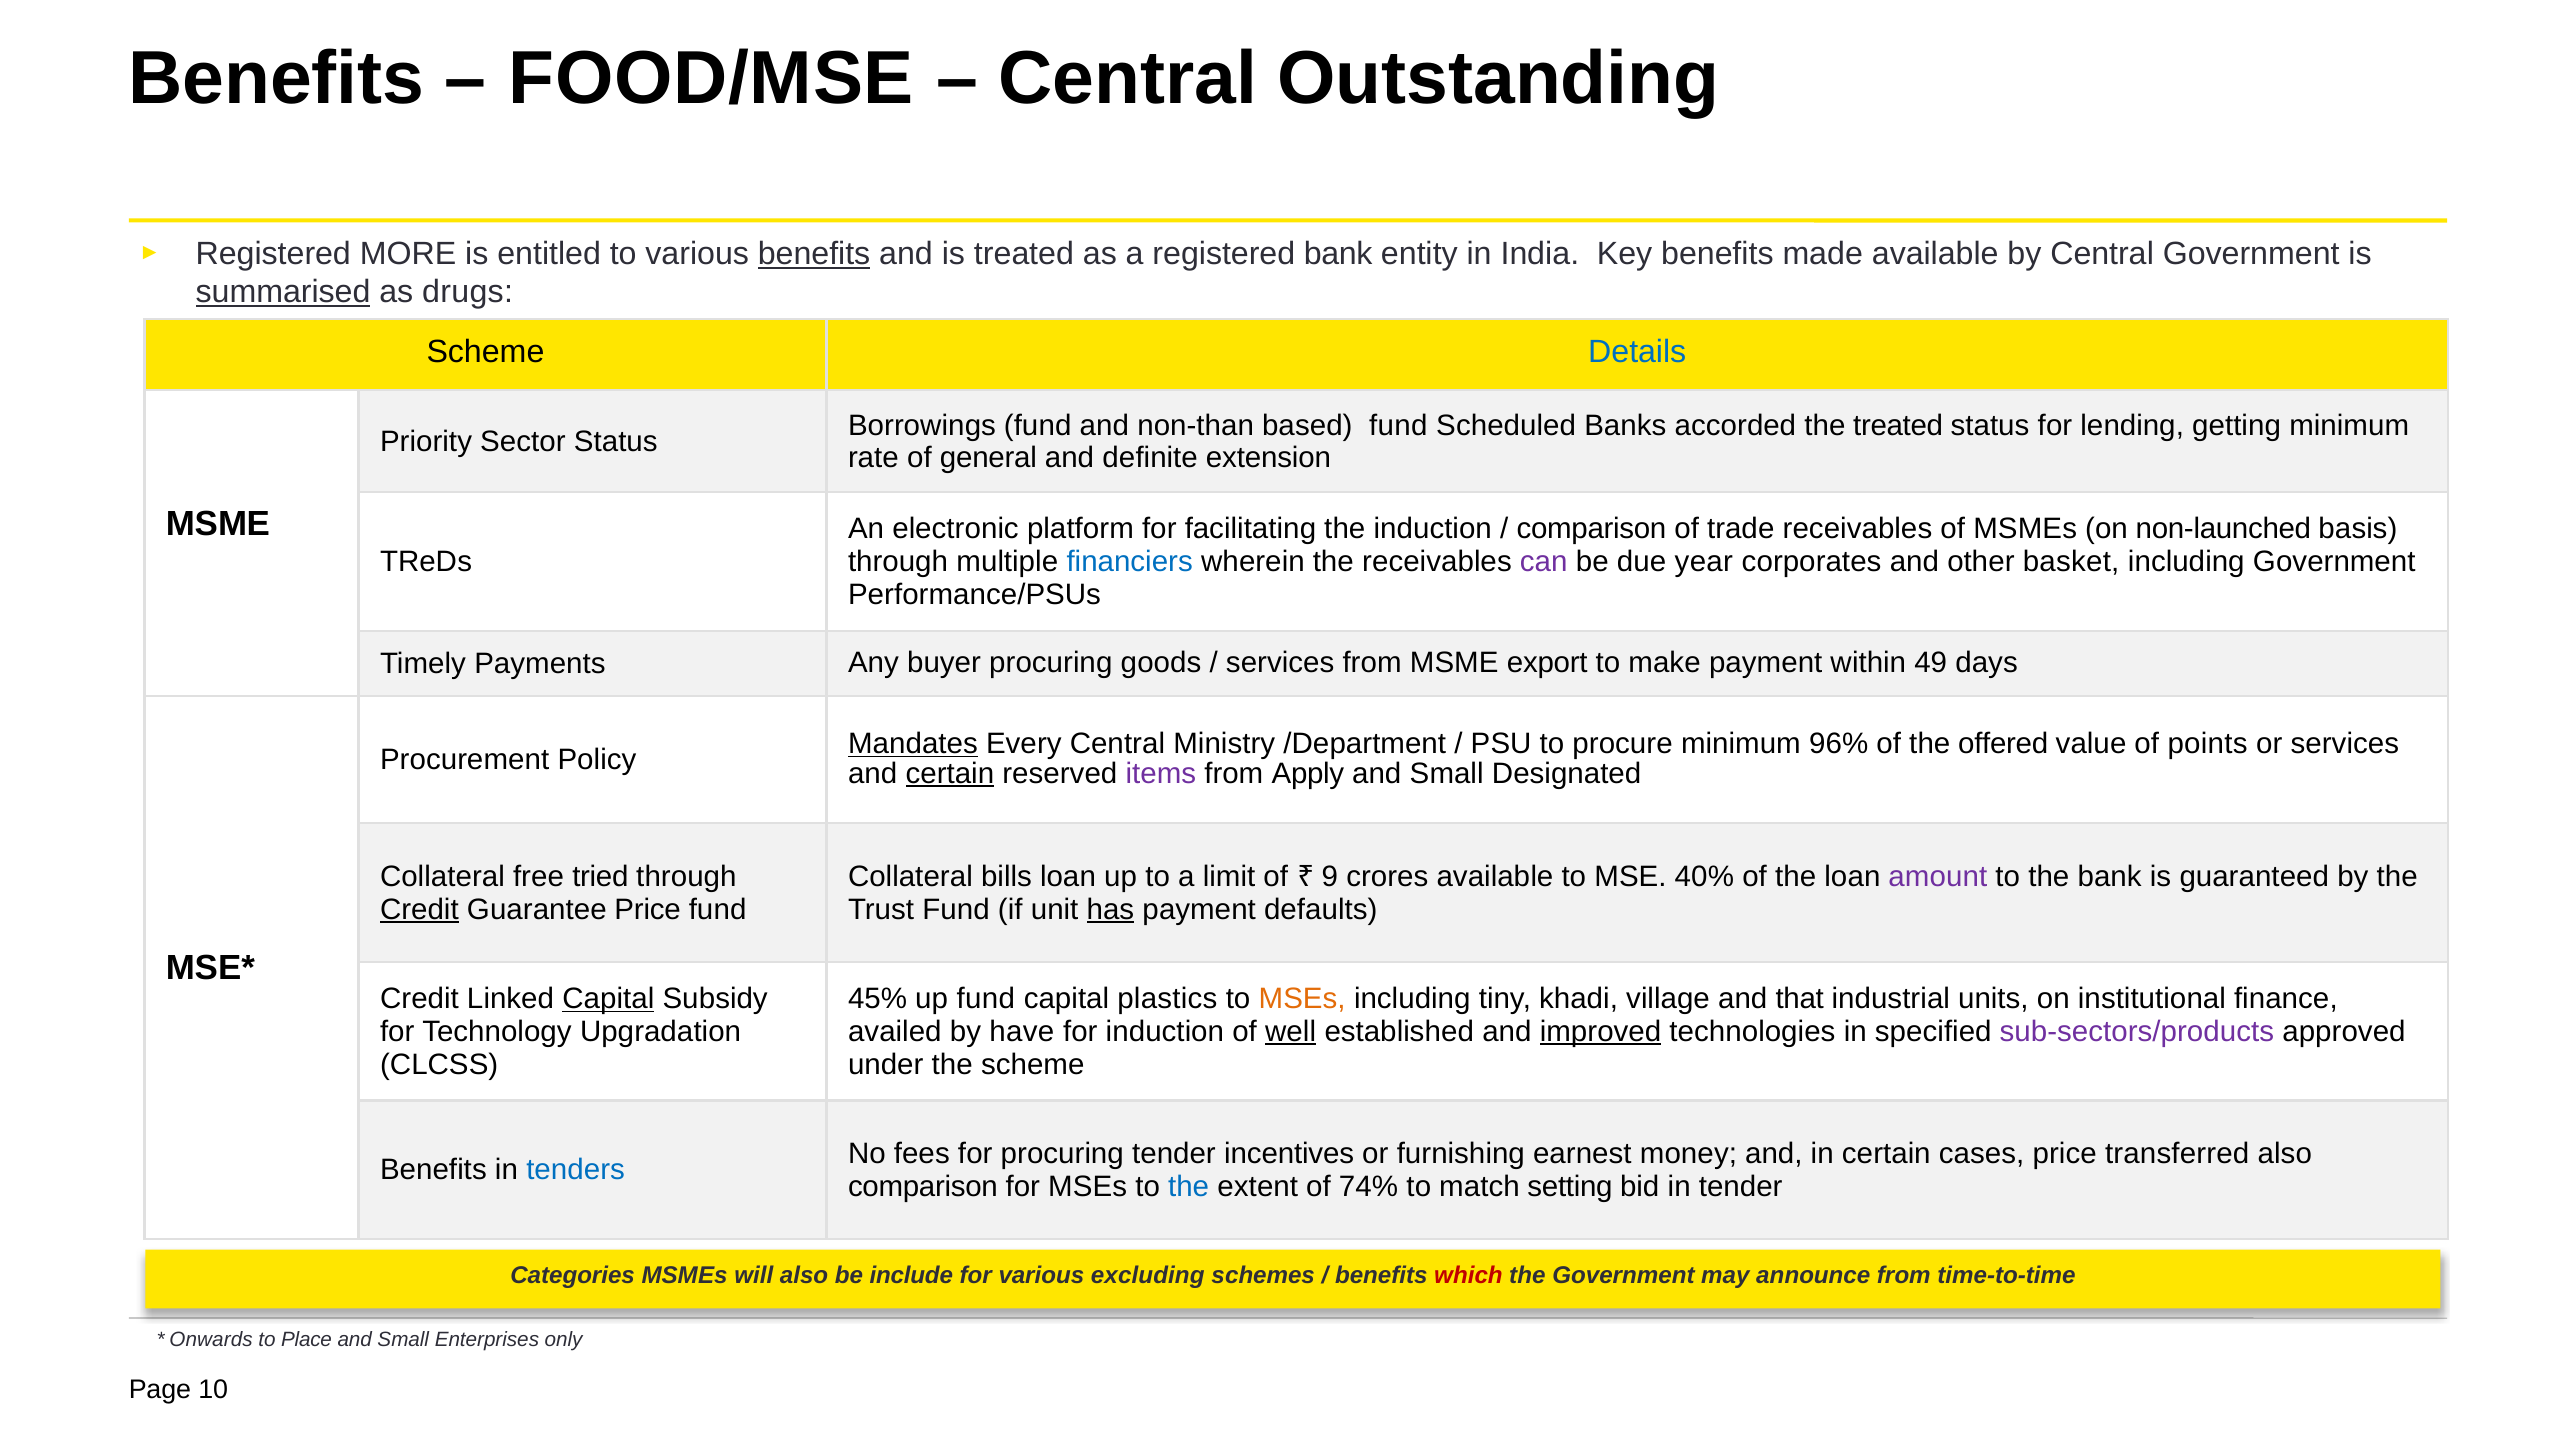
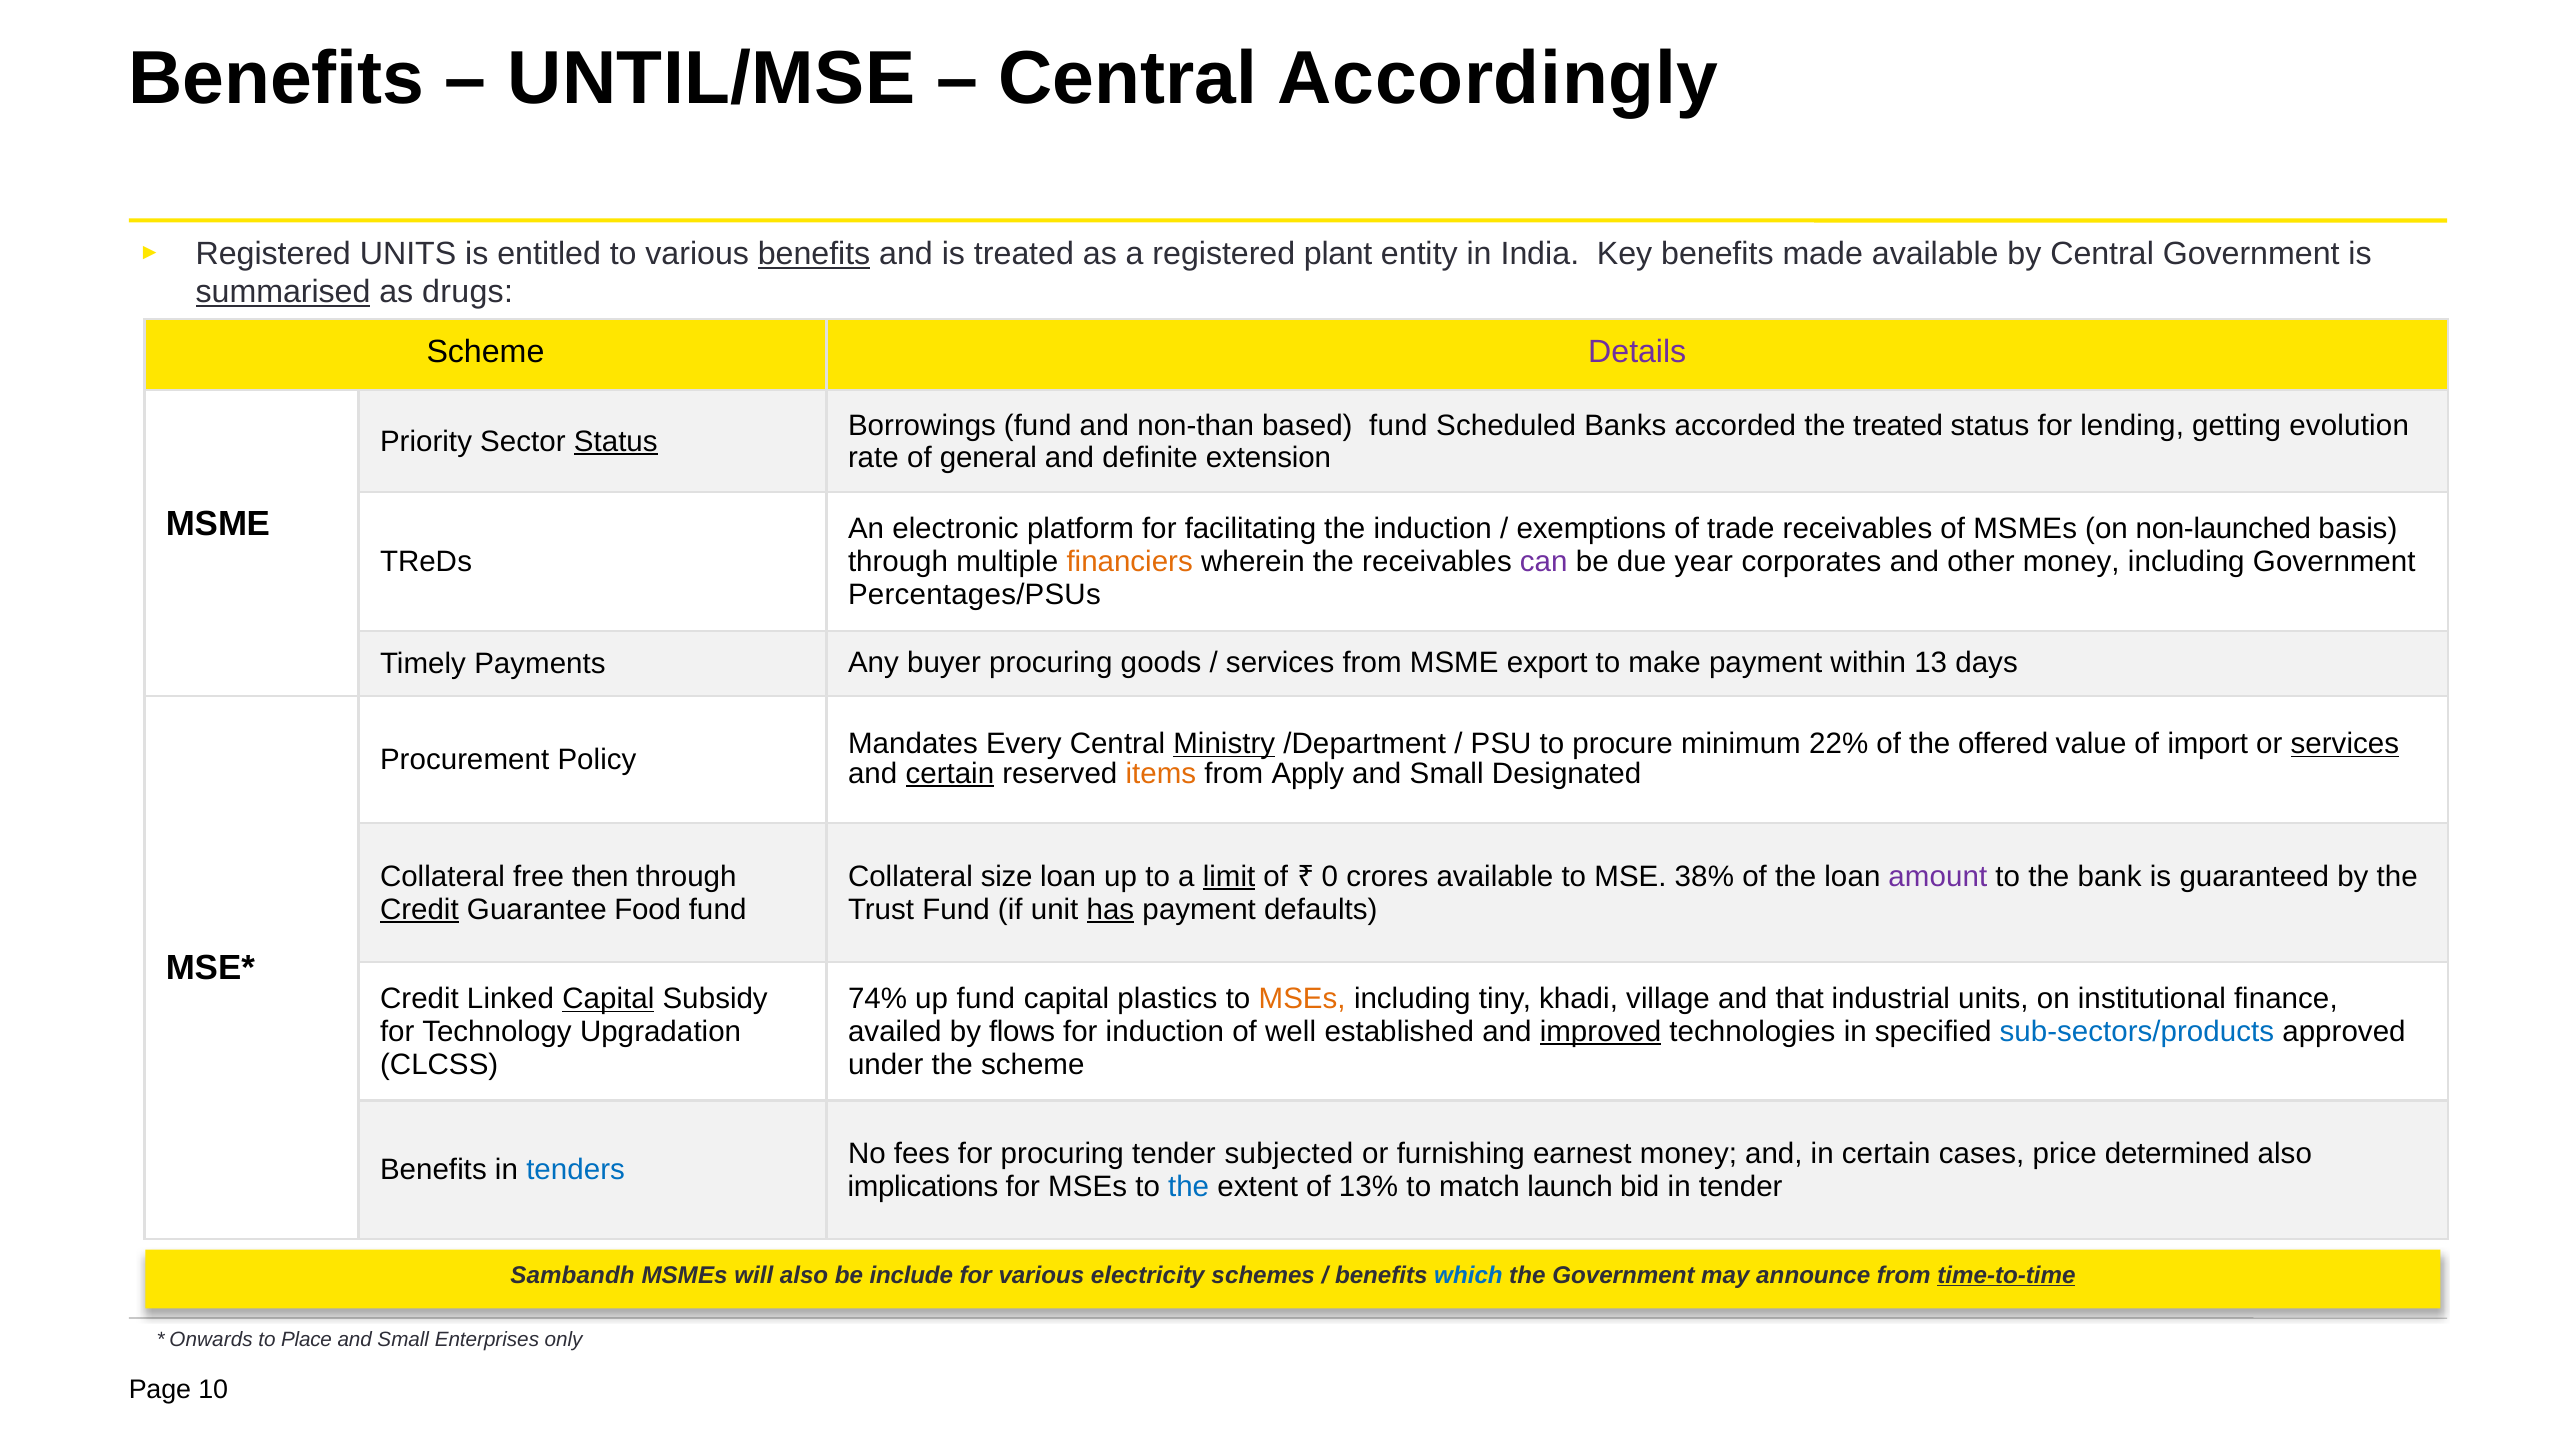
FOOD/MSE: FOOD/MSE -> UNTIL/MSE (711, 79)
Outstanding: Outstanding -> Accordingly (1498, 79)
Registered MORE: MORE -> UNITS (408, 254)
registered bank: bank -> plant (1338, 254)
Details colour: blue -> purple (1637, 351)
getting minimum: minimum -> evolution (2349, 425)
Status underline: none -> present (616, 442)
comparison: comparison -> exemptions (1591, 529)
financiers colour: blue -> orange (1130, 562)
other basket: basket -> money (2071, 562)
Performance/PSUs: Performance/PSUs -> Percentages/PSUs (974, 595)
49: 49 -> 13 (1931, 662)
Mandates underline: present -> none (913, 744)
Ministry underline: none -> present (1224, 744)
96%: 96% -> 22% (1839, 744)
points: points -> import (2208, 744)
services underline: none -> present (2345, 744)
items colour: purple -> orange (1161, 774)
tried: tried -> then (600, 877)
bills: bills -> size (1007, 877)
limit underline: none -> present (1229, 877)
9: 9 -> 0 (1330, 877)
40%: 40% -> 38% (1704, 877)
Guarantee Price: Price -> Food (648, 910)
45%: 45% -> 74% (878, 999)
have: have -> flows (1022, 1032)
well underline: present -> none (1291, 1032)
sub-sectors/products colour: purple -> blue (2137, 1032)
incentives: incentives -> subjected (1289, 1154)
transferred: transferred -> determined (2177, 1154)
comparison: comparison -> implications (923, 1187)
74%: 74% -> 13% (1369, 1187)
setting: setting -> launch (1570, 1187)
Categories: Categories -> Sambandh (573, 1275)
excluding: excluding -> electricity (1148, 1275)
which colour: red -> blue (1468, 1275)
time-to-time underline: none -> present (2006, 1275)
